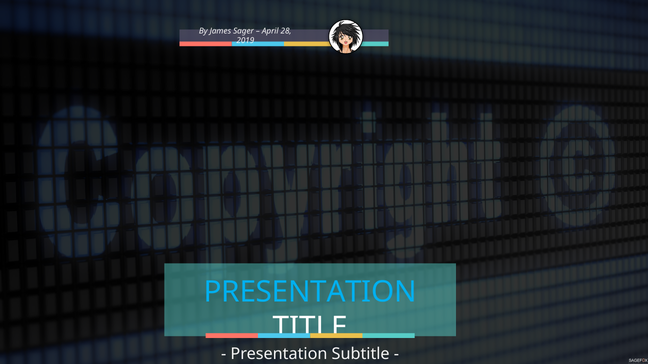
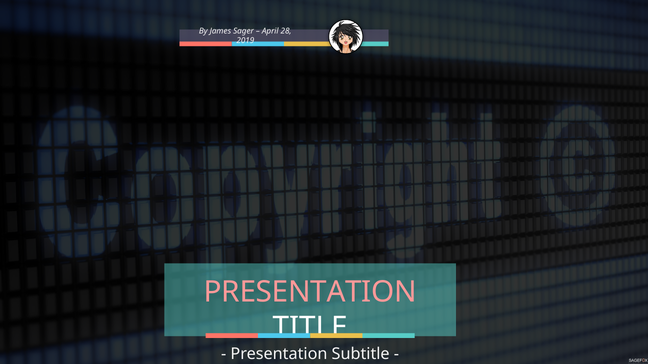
PRESENTATION colour: light blue -> pink (310, 292)
